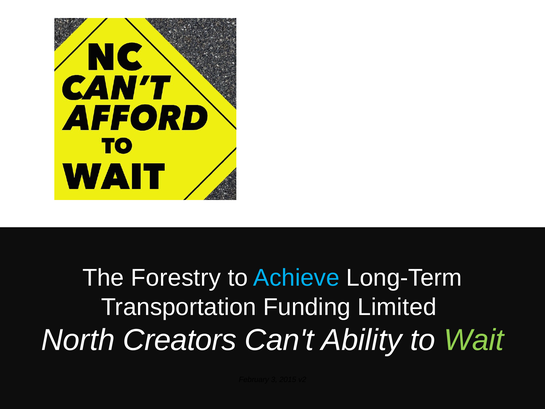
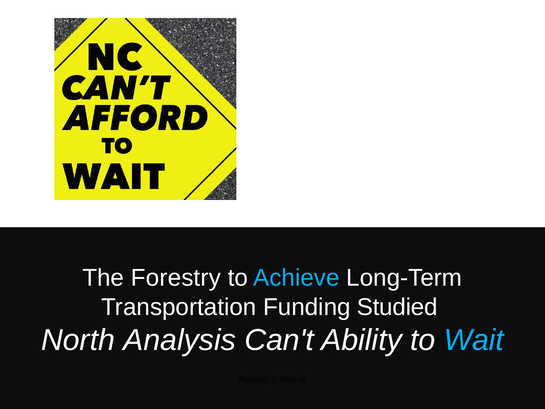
Limited: Limited -> Studied (397, 307)
Creators: Creators -> Analysis (180, 340)
Wait colour: light green -> light blue (474, 340)
